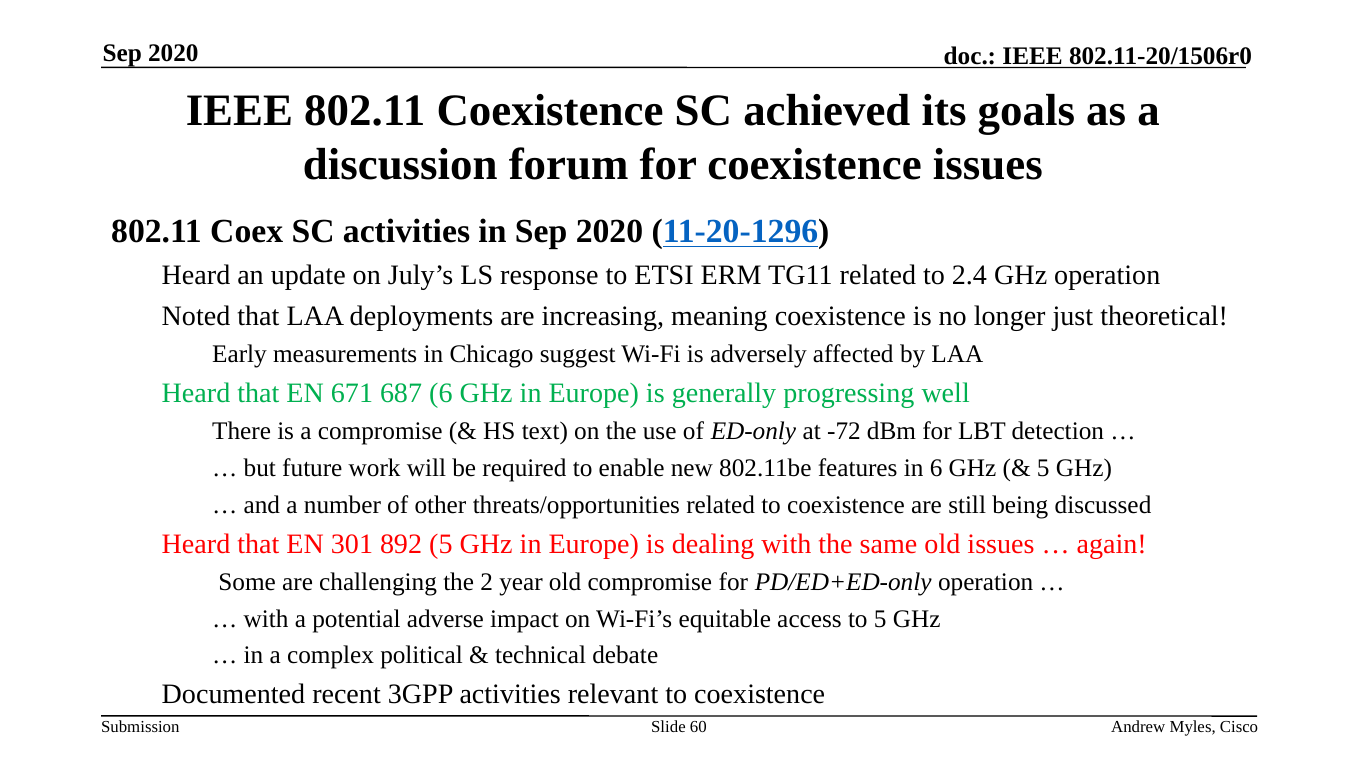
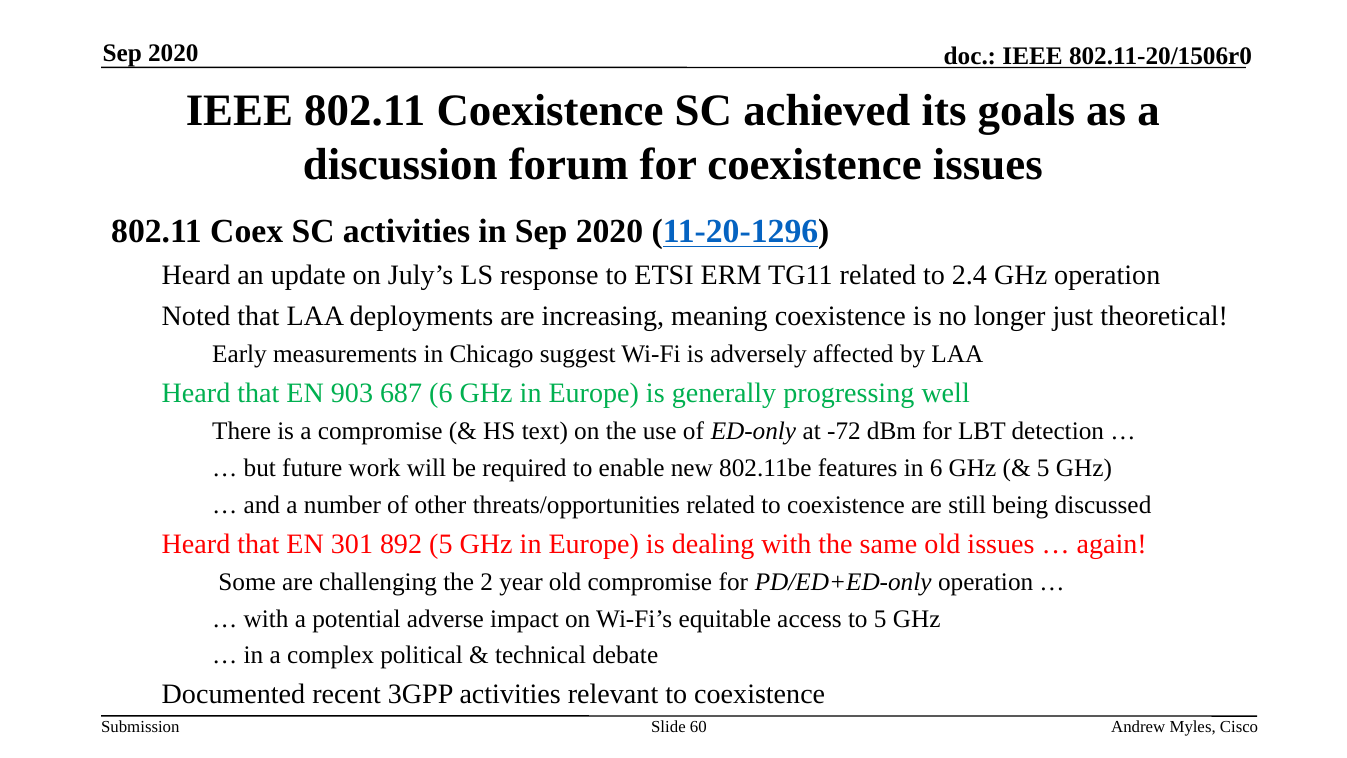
671: 671 -> 903 (352, 393)
